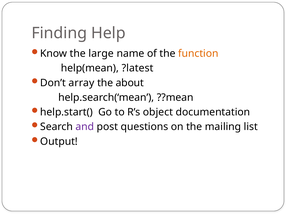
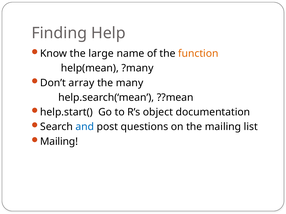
?latest: ?latest -> ?many (138, 68)
about: about -> many (130, 83)
and colour: purple -> blue (85, 127)
Output: Output -> Mailing (59, 142)
